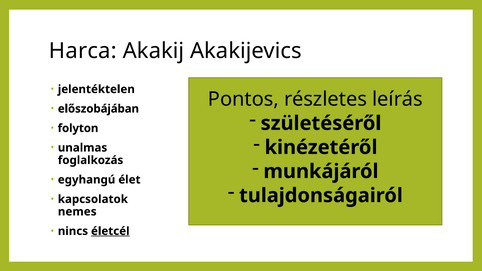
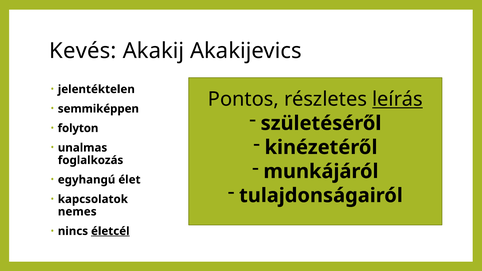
Harca: Harca -> Kevés (83, 51)
leírás underline: none -> present (397, 99)
előszobájában: előszobájában -> semmiképpen (98, 109)
